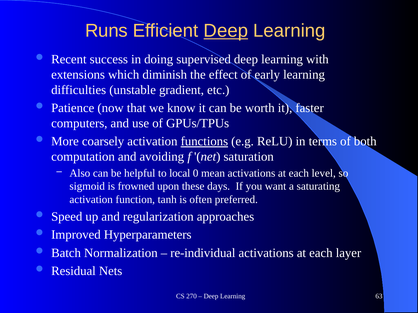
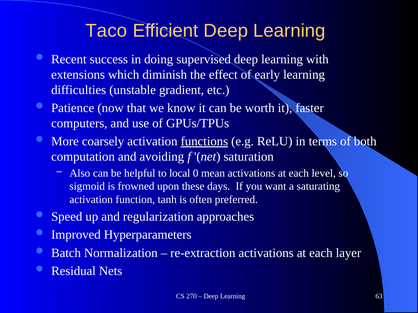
Runs: Runs -> Taco (106, 31)
Deep underline: present -> none (226, 31)
re-individual: re-individual -> re-extraction (203, 253)
